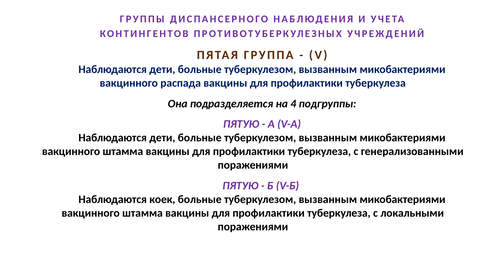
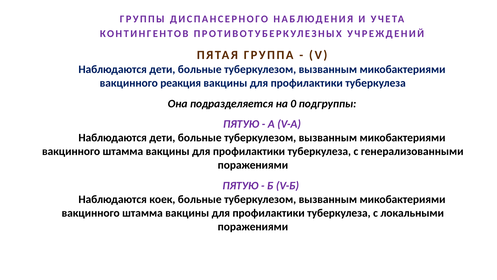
распада: распада -> реакция (181, 83)
4: 4 -> 0 (293, 103)
